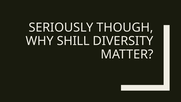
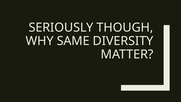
SHILL: SHILL -> SAME (73, 41)
